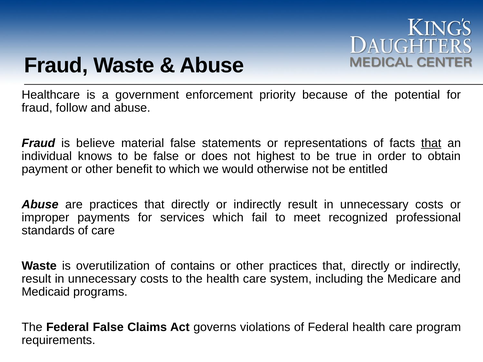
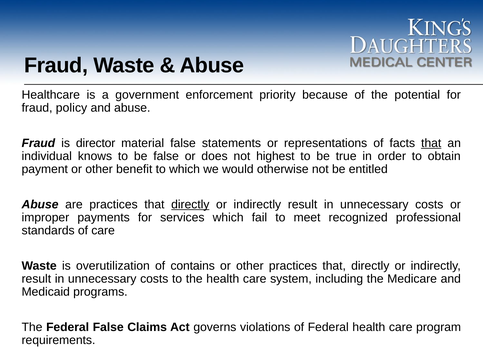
follow: follow -> policy (72, 108)
believe: believe -> director (96, 143)
directly underline: none -> present (190, 205)
